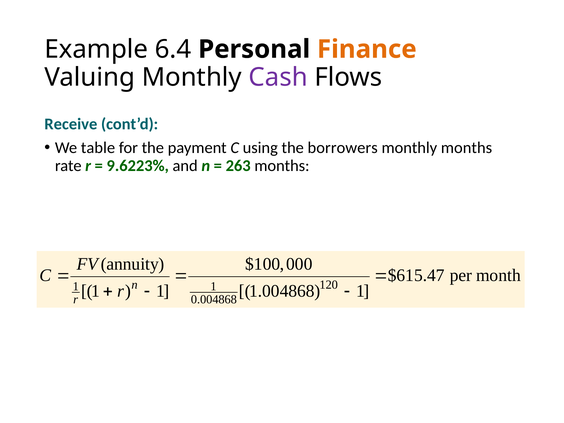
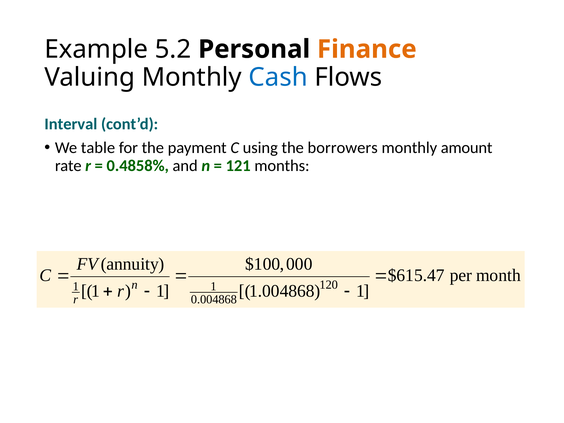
6.4: 6.4 -> 5.2 (173, 49)
Cash colour: purple -> blue (278, 77)
Receive: Receive -> Interval (71, 124)
monthly months: months -> amount (467, 148)
9.6223%: 9.6223% -> 0.4858% (138, 166)
263: 263 -> 121 (238, 166)
